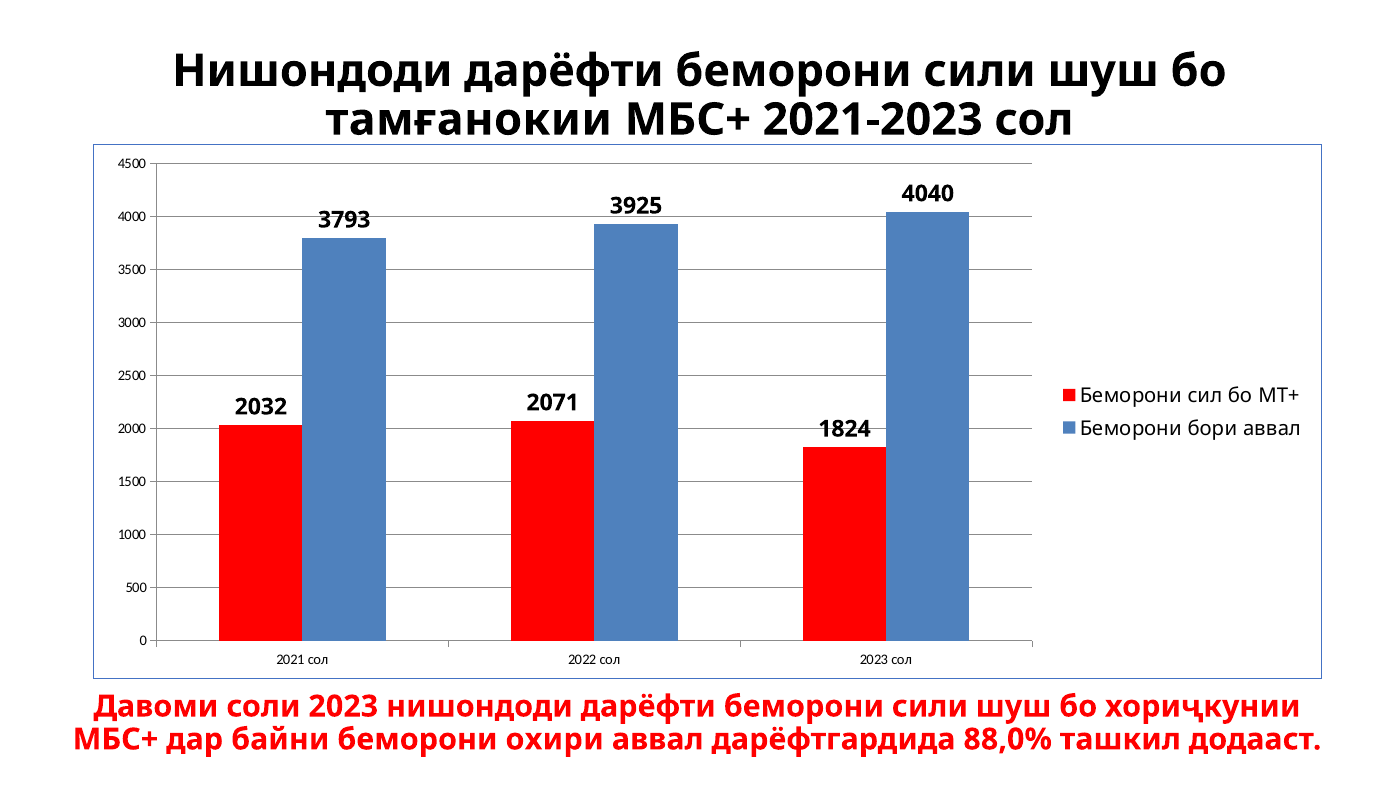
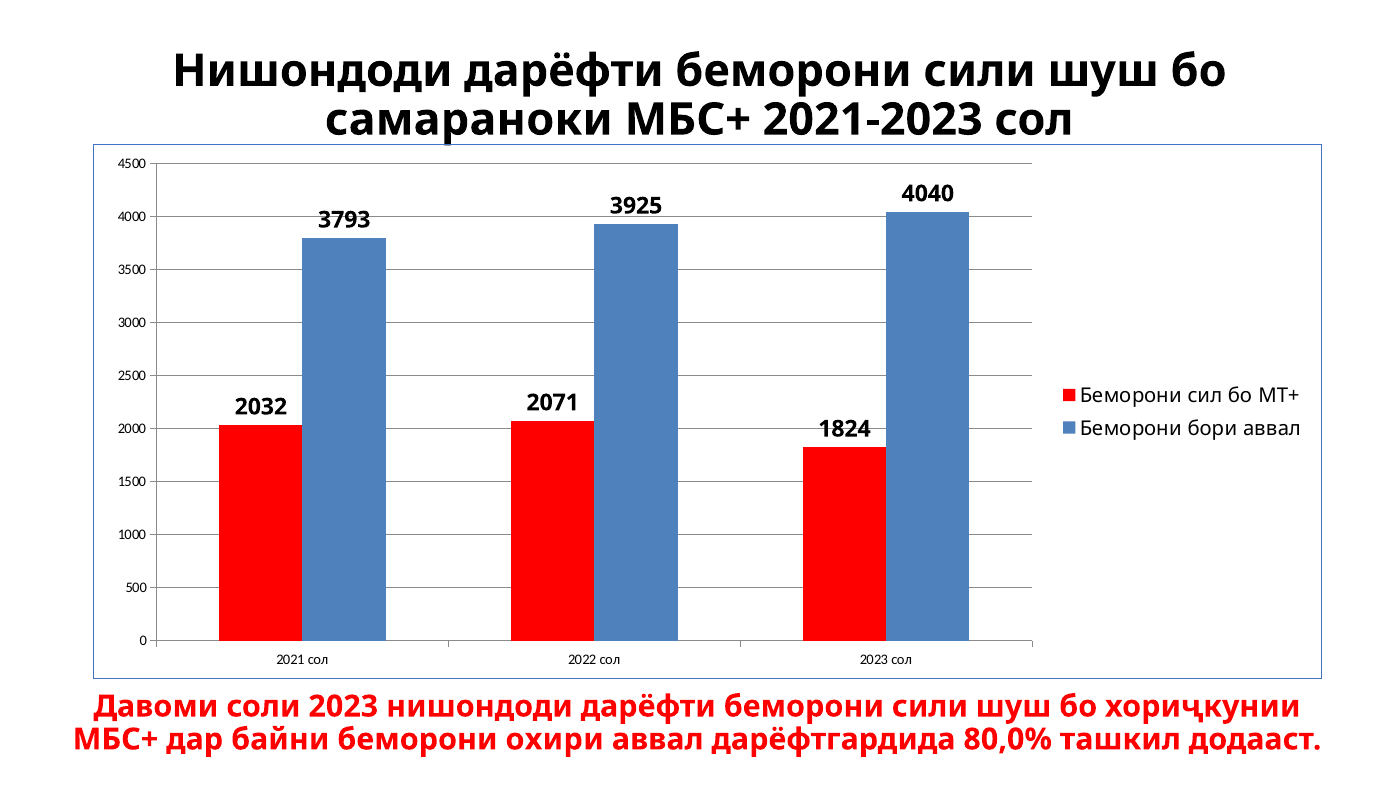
тамғанокии: тамғанокии -> самараноки (469, 120)
88,0%: 88,0% -> 80,0% (1008, 739)
